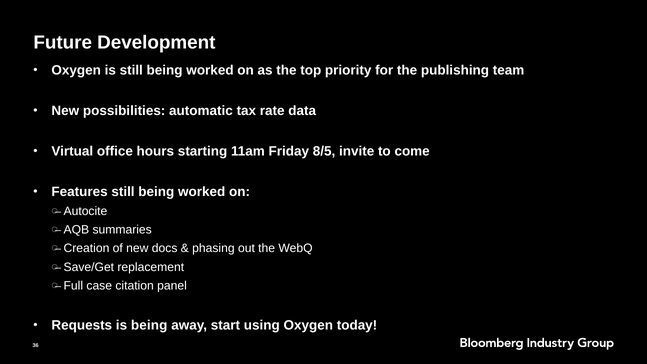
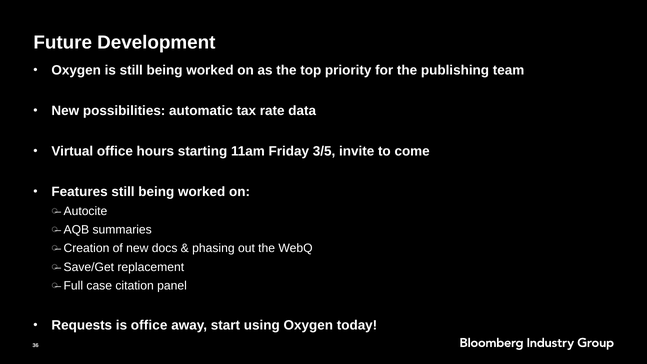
8/5: 8/5 -> 3/5 (324, 151)
is being: being -> office (149, 325)
